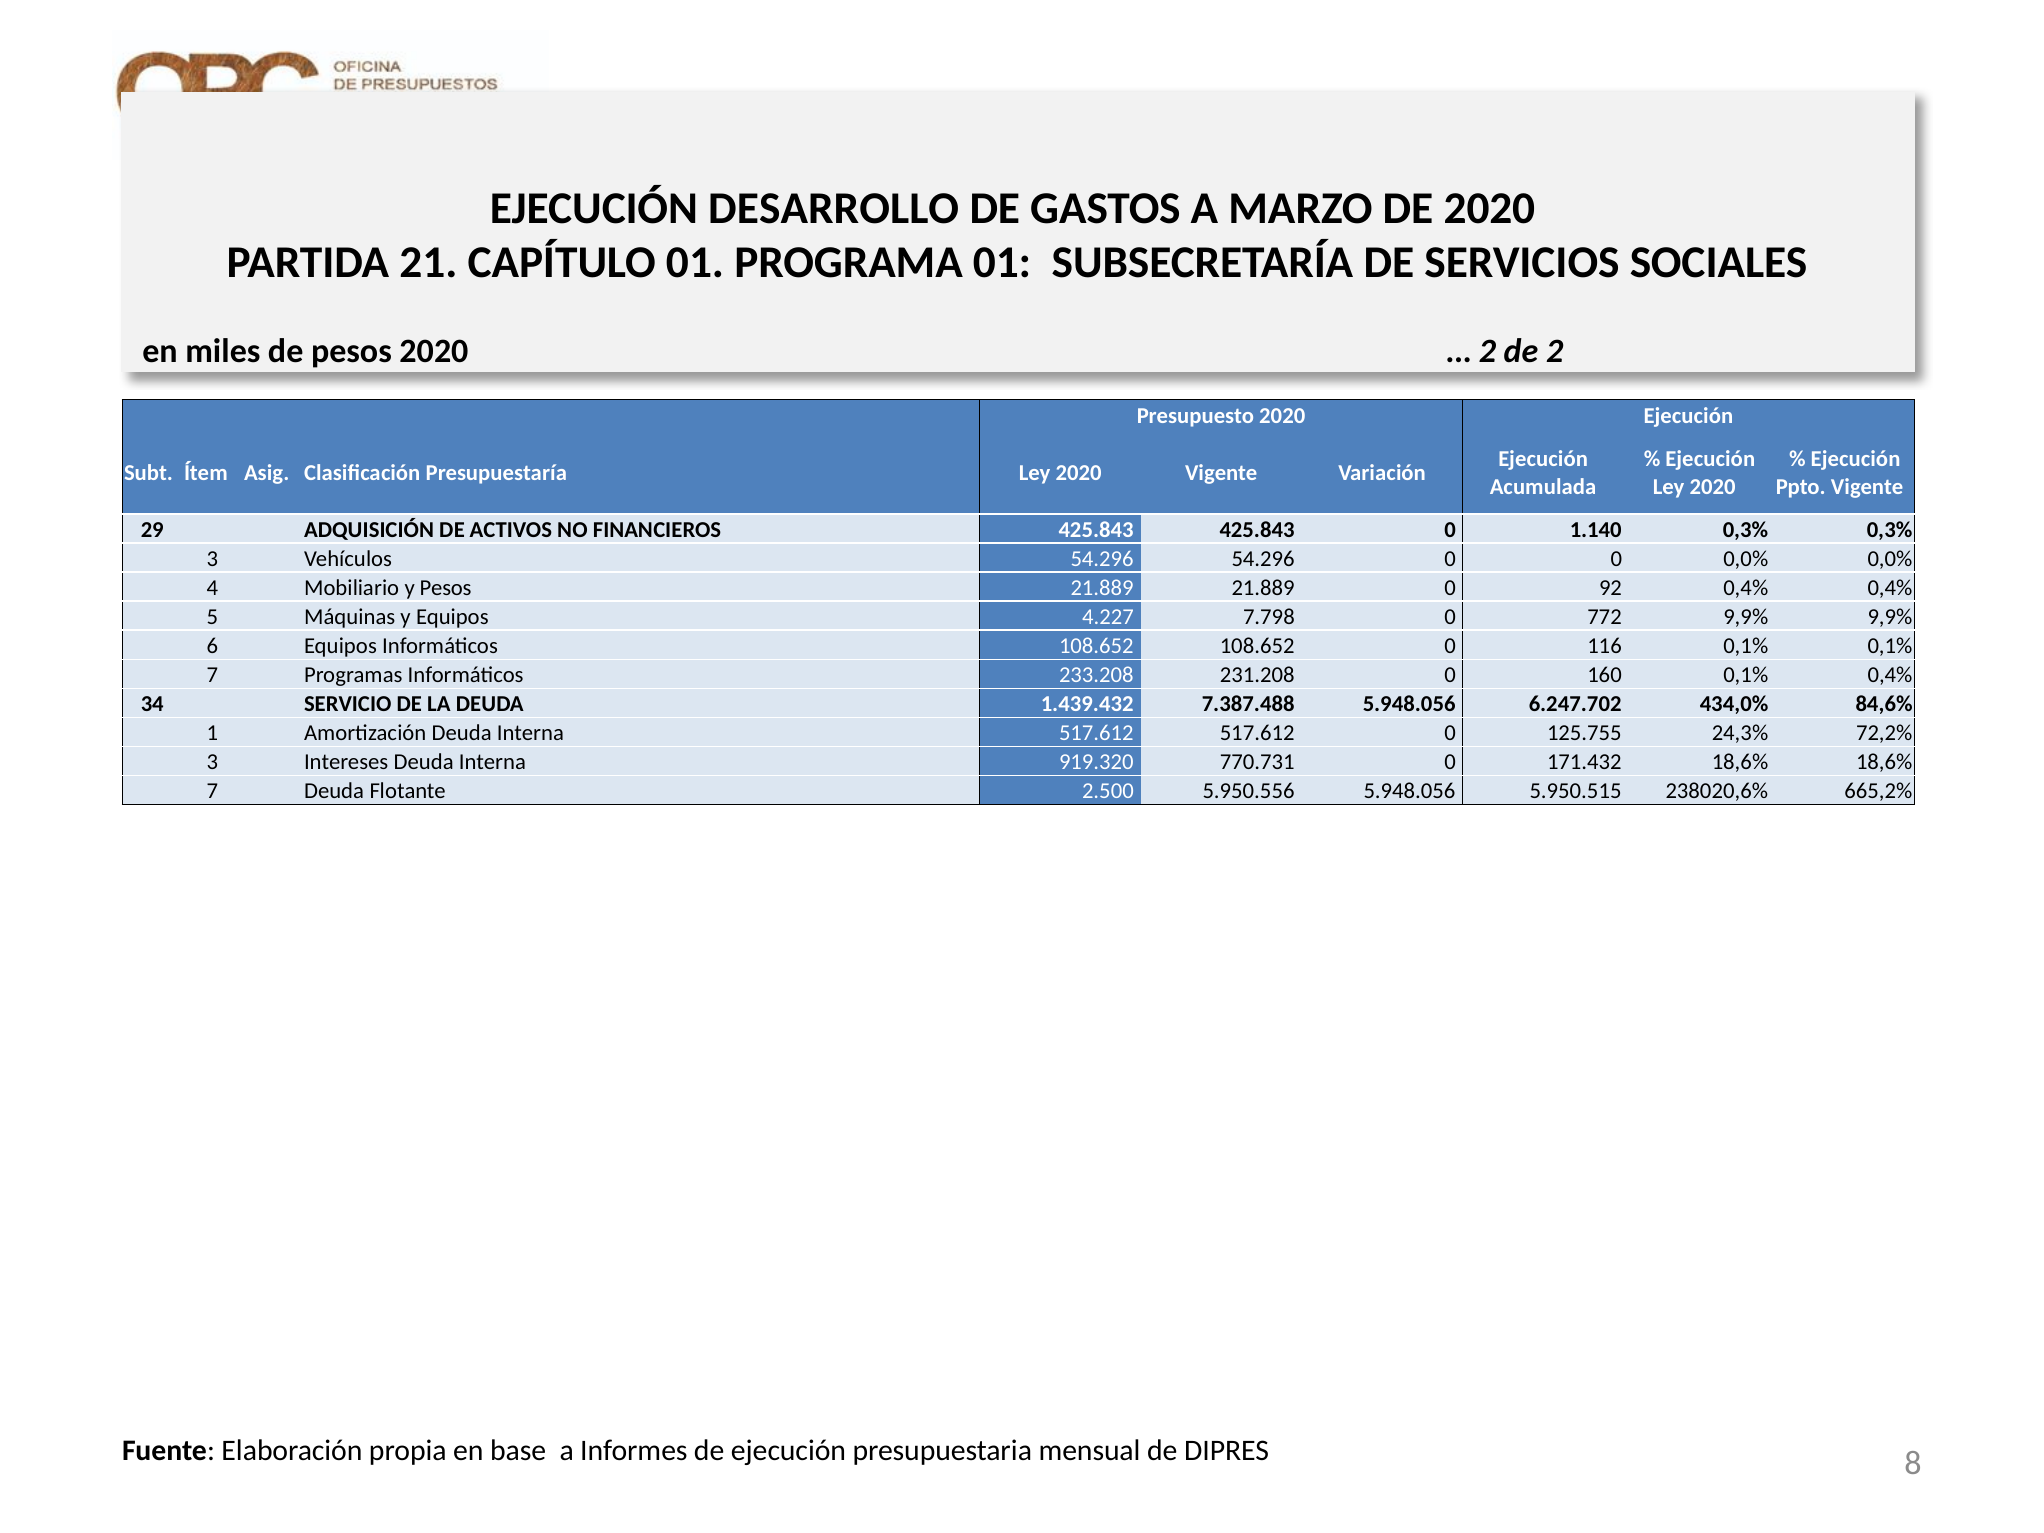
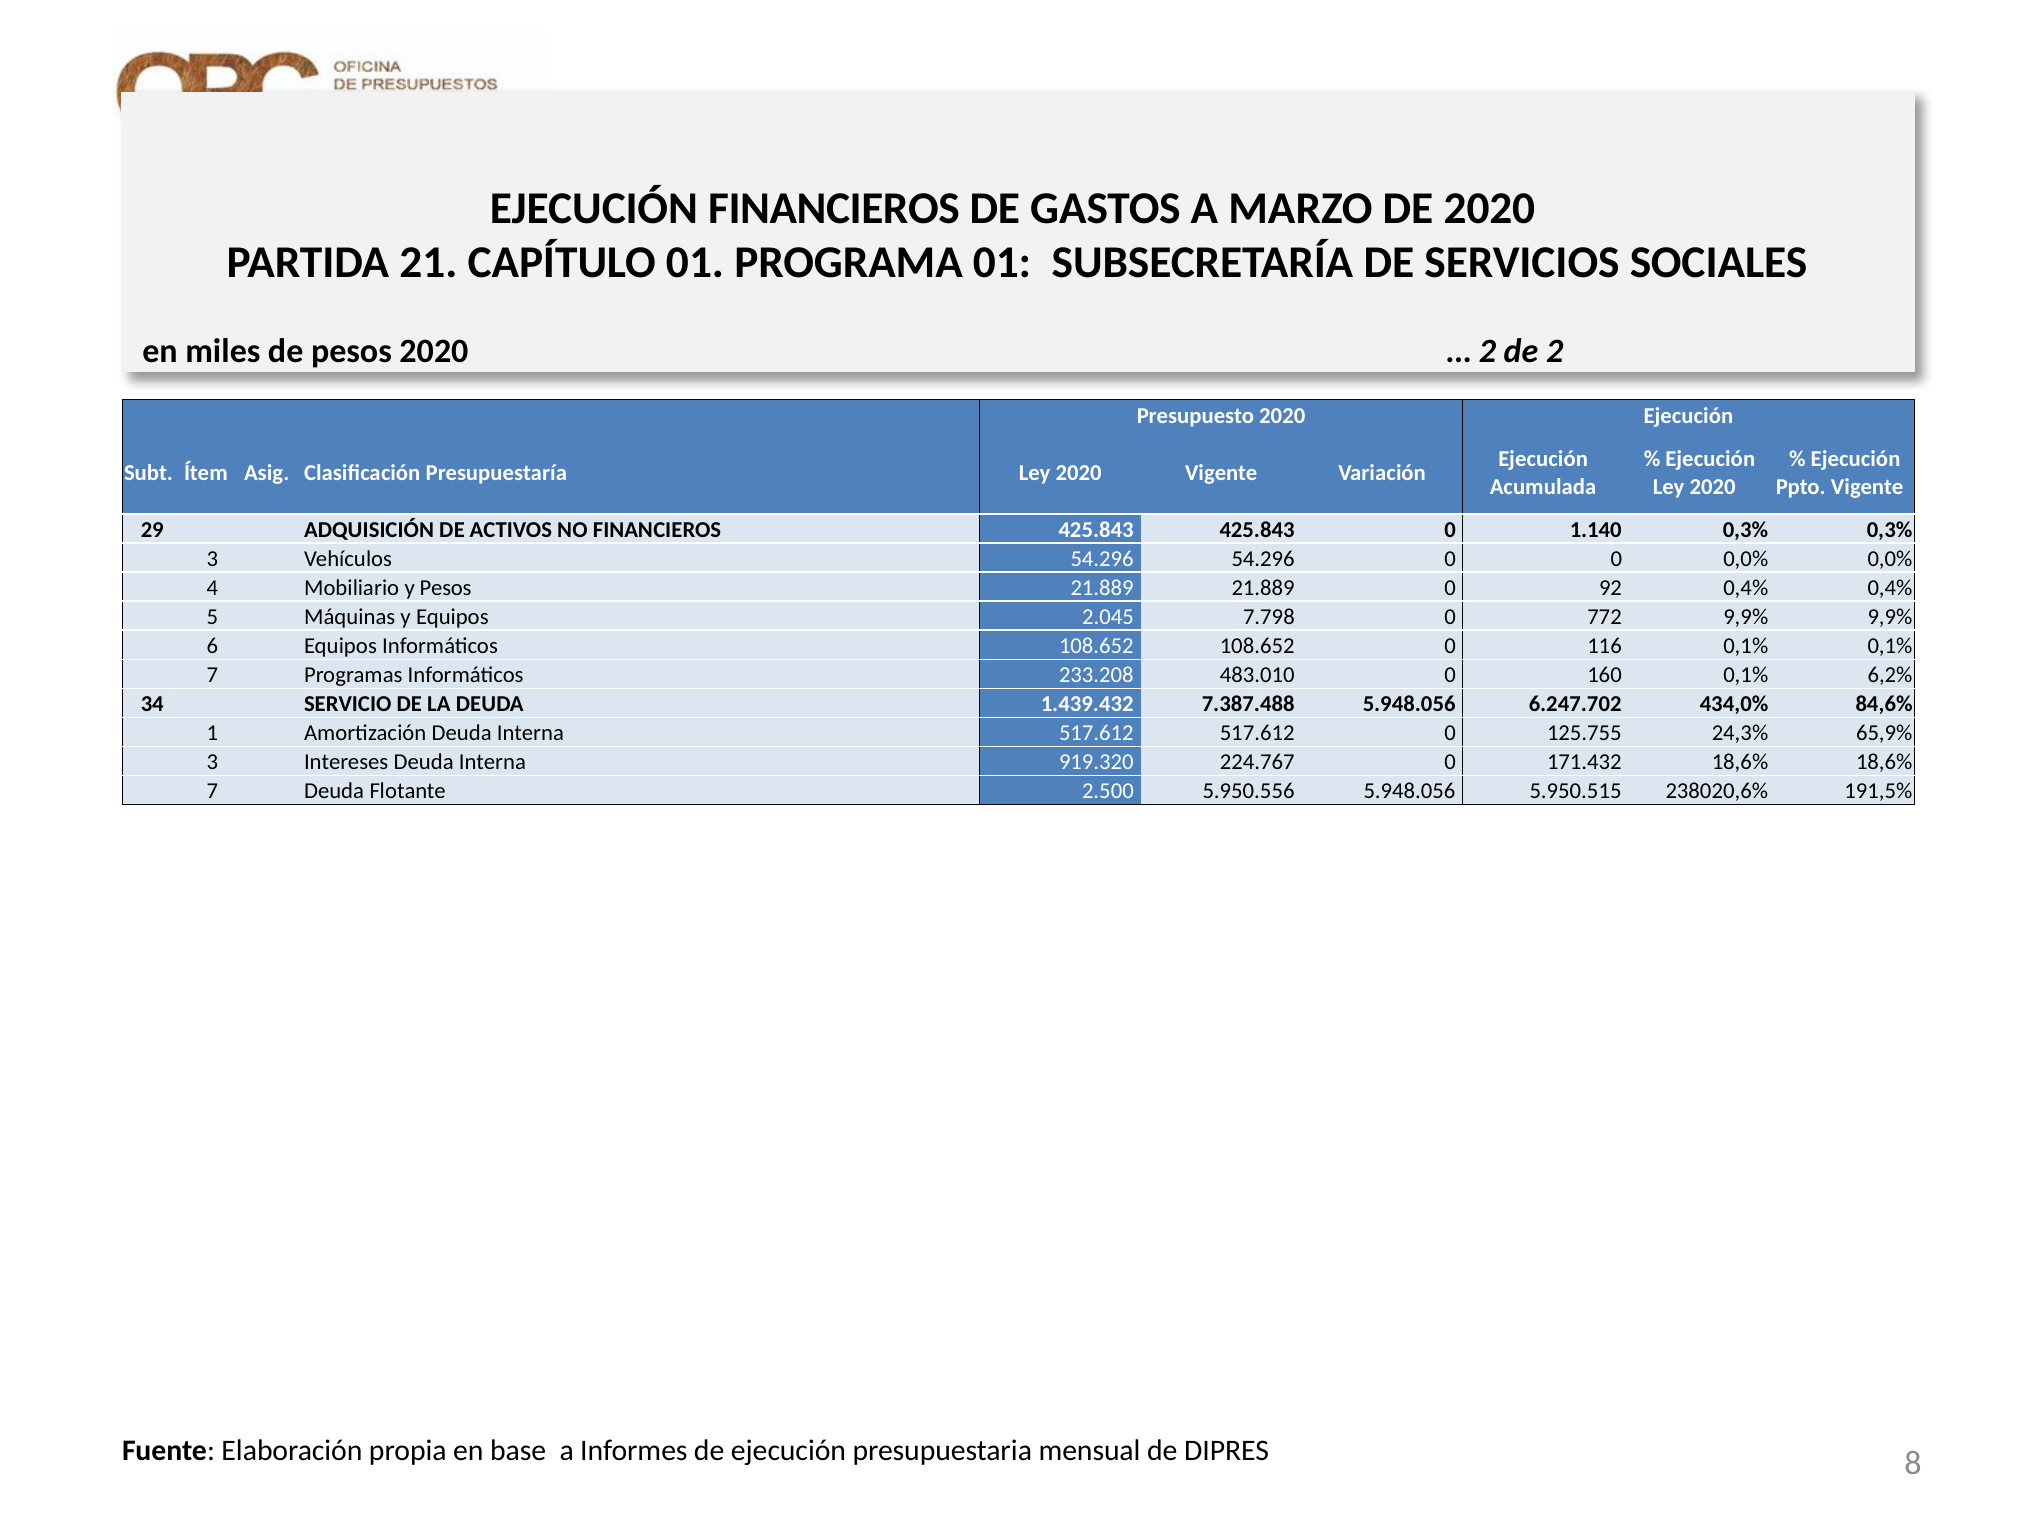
EJECUCIÓN DESARROLLO: DESARROLLO -> FINANCIEROS (834, 208)
4.227: 4.227 -> 2.045 (1108, 617)
231.208: 231.208 -> 483.010 (1257, 675)
0,1% 0,4%: 0,4% -> 6,2% (1890, 675)
72,2%: 72,2% -> 65,9% (1884, 733)
770.731: 770.731 -> 224.767 (1257, 762)
665,2%: 665,2% -> 191,5% (1878, 791)
